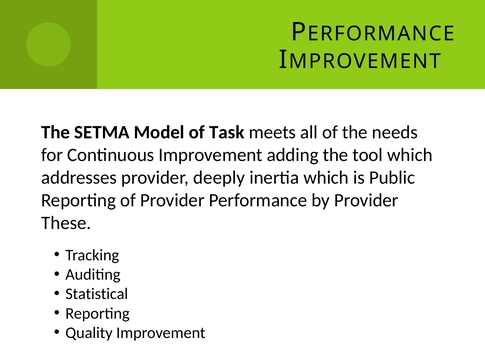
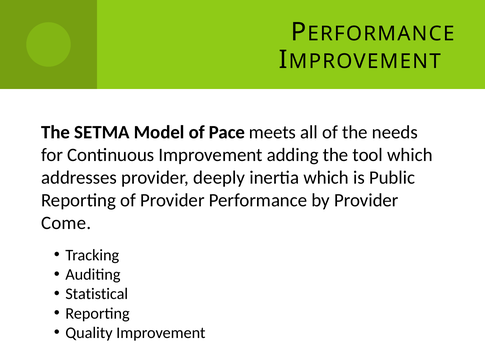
Task: Task -> Pace (227, 132)
These: These -> Come (66, 223)
